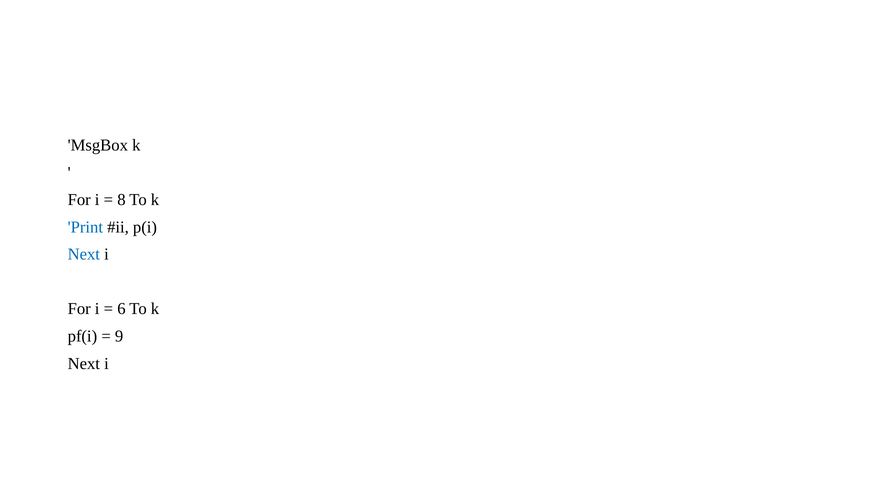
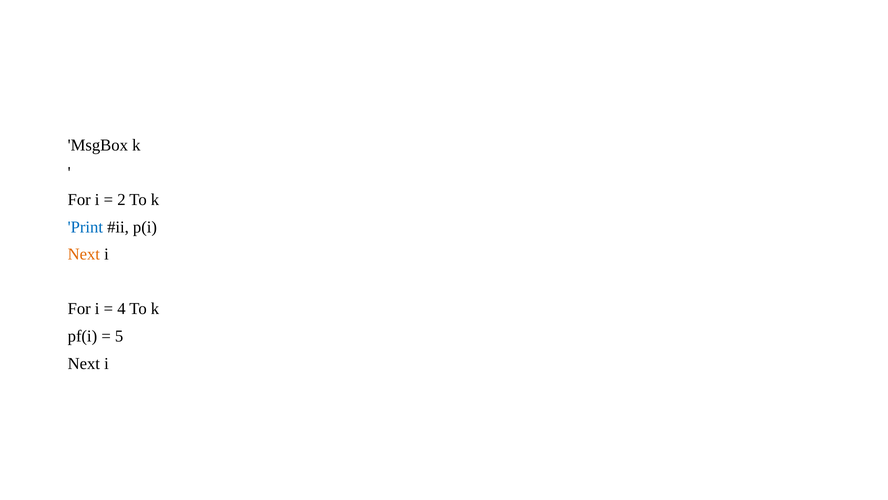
8: 8 -> 2 (121, 200)
Next colour: blue -> orange (84, 254)
6: 6 -> 4 (121, 309)
9: 9 -> 5 (119, 336)
